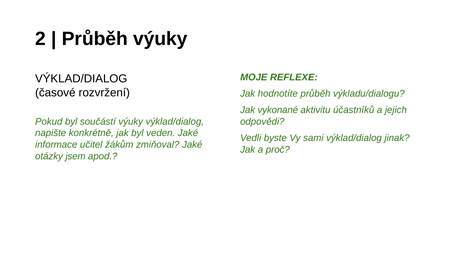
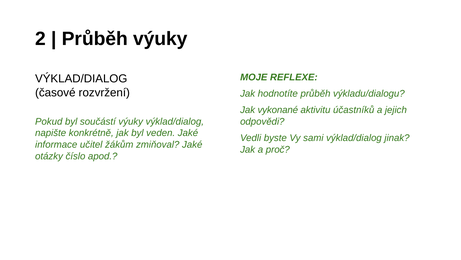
jsem: jsem -> číslo (75, 156)
